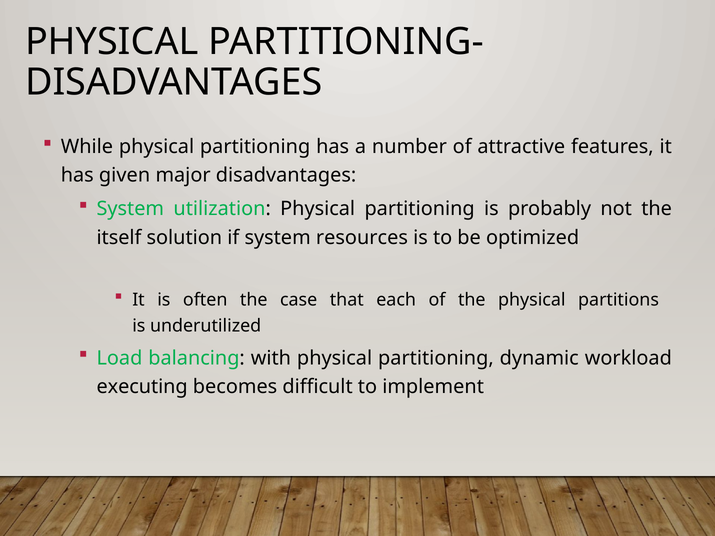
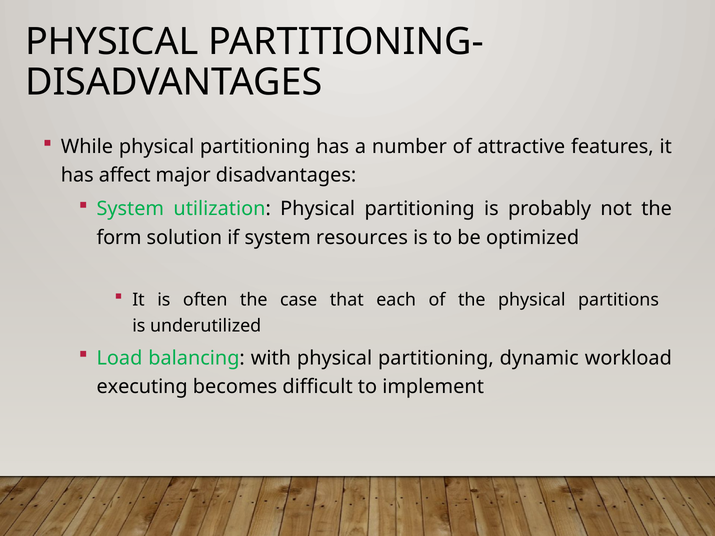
given: given -> affect (125, 175)
itself: itself -> form (119, 238)
